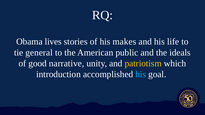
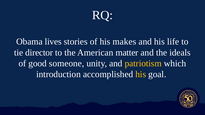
general: general -> director (39, 53)
public: public -> matter (127, 53)
narrative: narrative -> someone (67, 64)
his colour: light blue -> yellow (141, 75)
